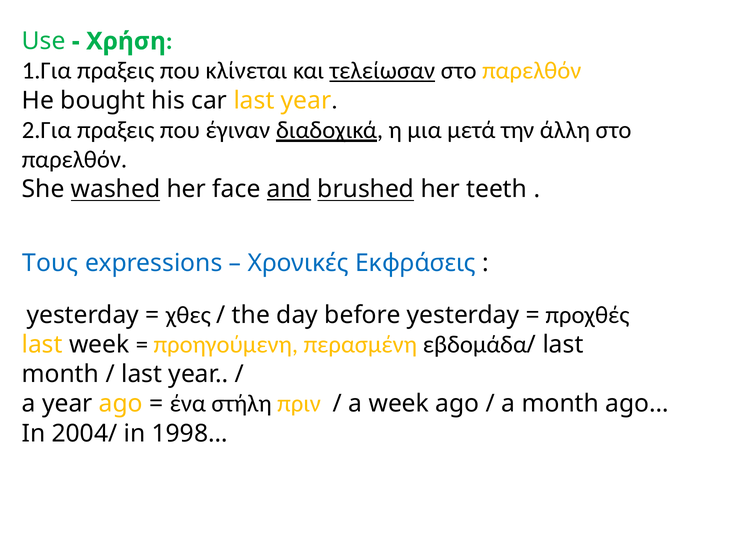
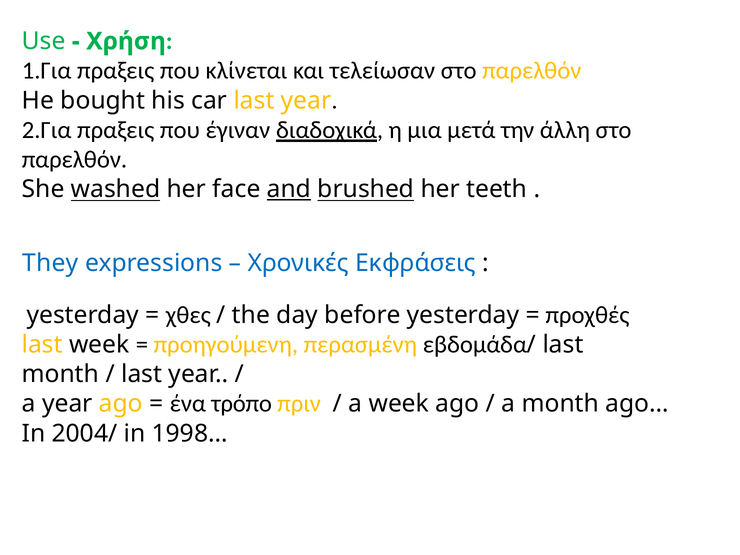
τελείωσαν underline: present -> none (382, 71)
Τους: Τους -> They (50, 263)
στήλη: στήλη -> τρόπο (242, 404)
